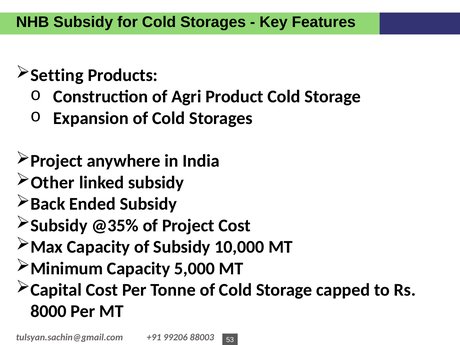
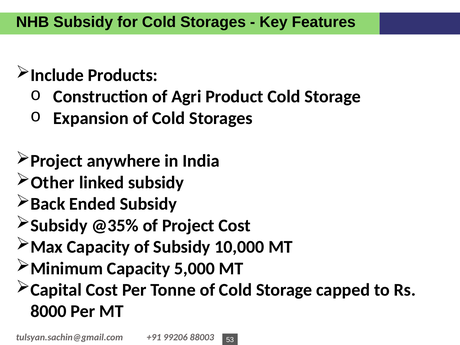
Setting: Setting -> Include (57, 75)
